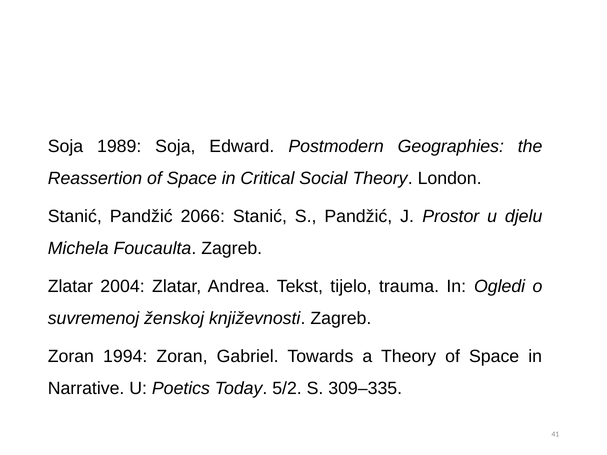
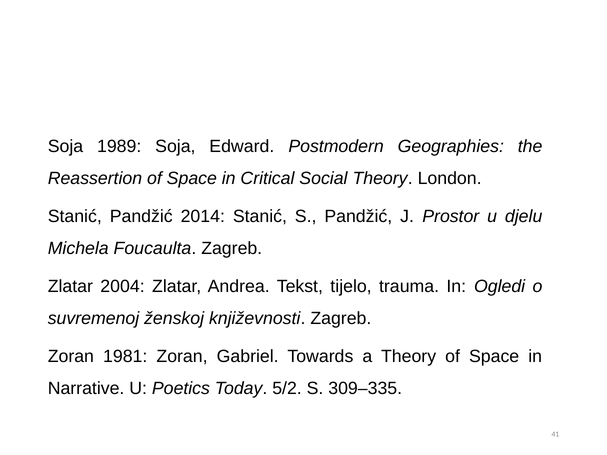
2066: 2066 -> 2014 (203, 217)
1994: 1994 -> 1981 (125, 357)
